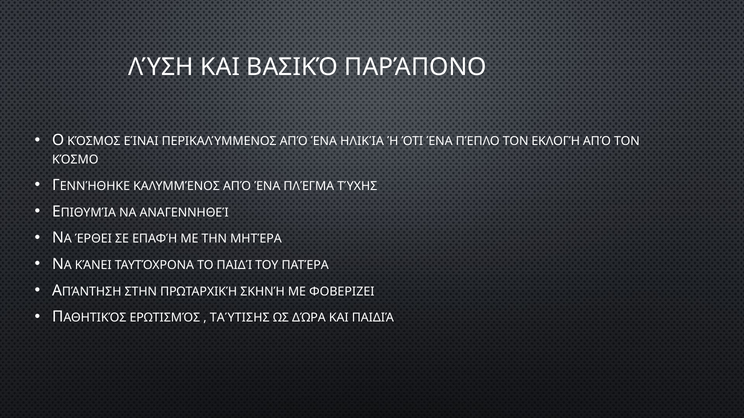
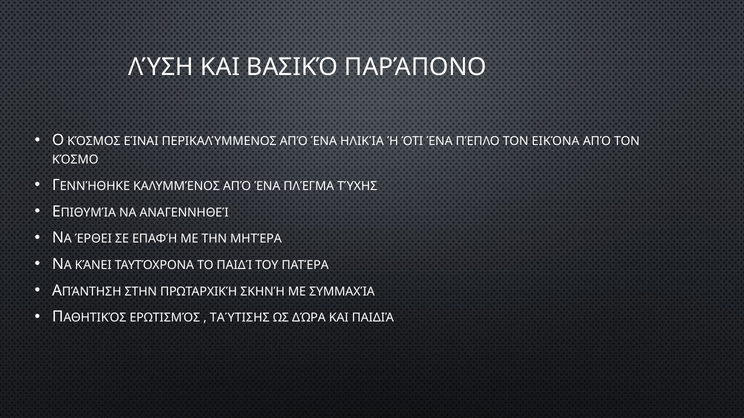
ΕΚΛΟΓΉ: ΕΚΛΟΓΉ -> ΕΙΚΌΝΑ (556, 141)
ΦΟΒΕΡΙΖΕΙ: ΦΟΒΕΡΙΖΕΙ -> ΣΥΜΜΑΧΊΑ (342, 292)
